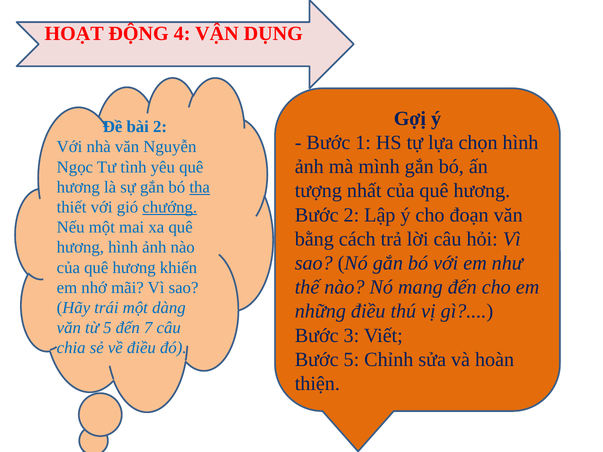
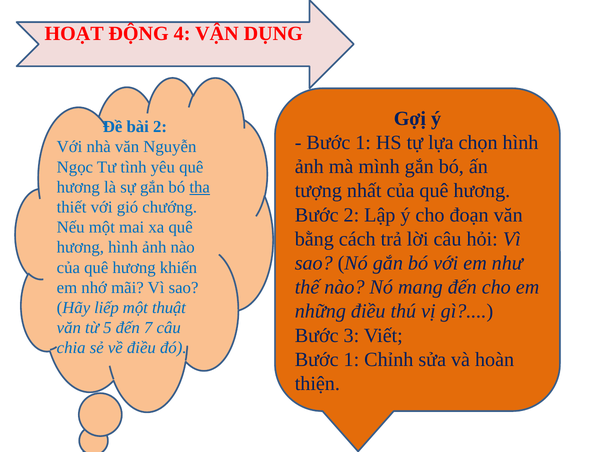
chướng underline: present -> none (170, 207)
trái: trái -> liếp (107, 308)
dàng: dàng -> thuật (169, 308)
5: 5 -> 1 (351, 360)
